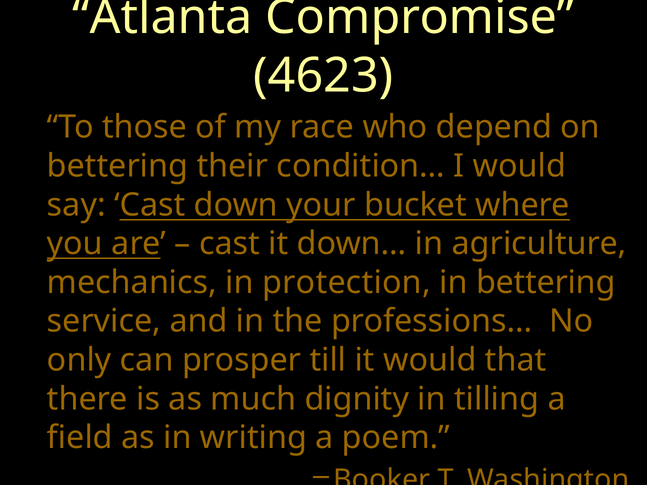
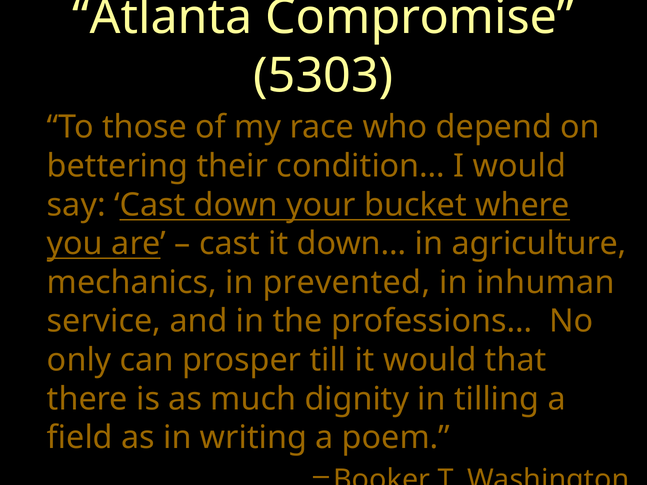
4623: 4623 -> 5303 (323, 76)
protection: protection -> prevented (346, 283)
in bettering: bettering -> inhuman (546, 283)
